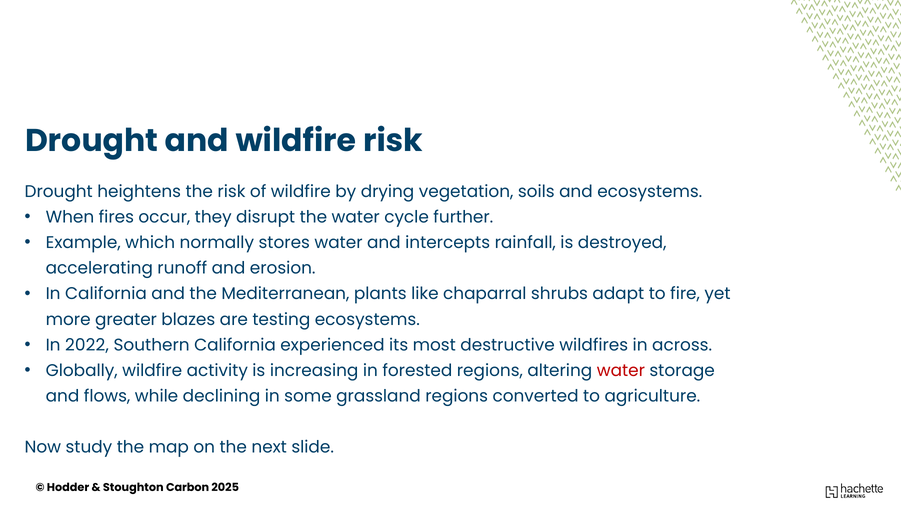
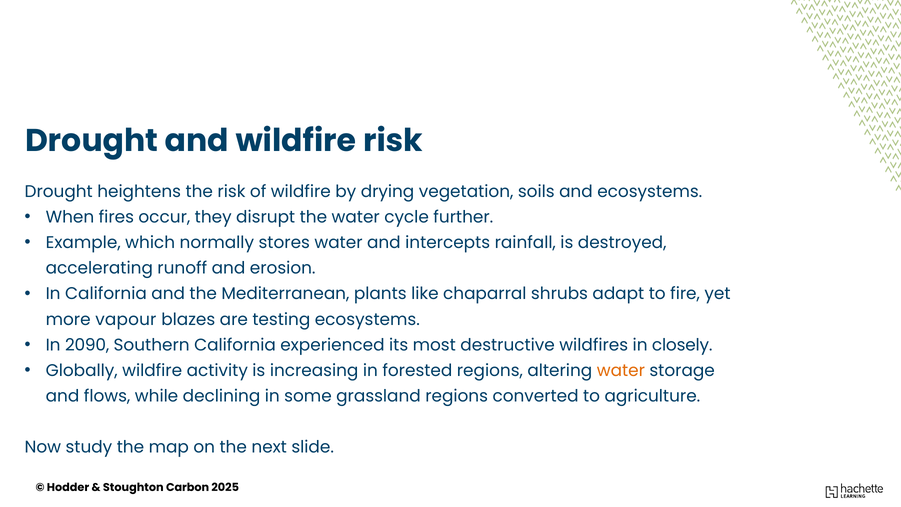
greater: greater -> vapour (126, 319)
2022: 2022 -> 2090 (87, 345)
across: across -> closely (682, 345)
water colour: red -> orange (621, 370)
